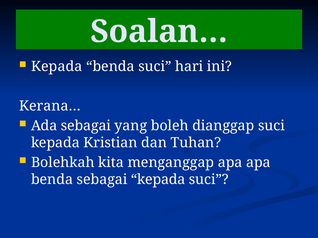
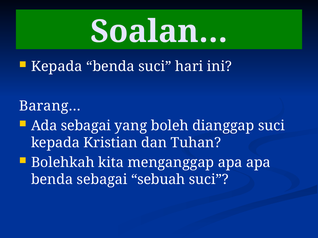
Kerana…: Kerana… -> Barang… (50, 106)
sebagai kepada: kepada -> sebuah (158, 180)
